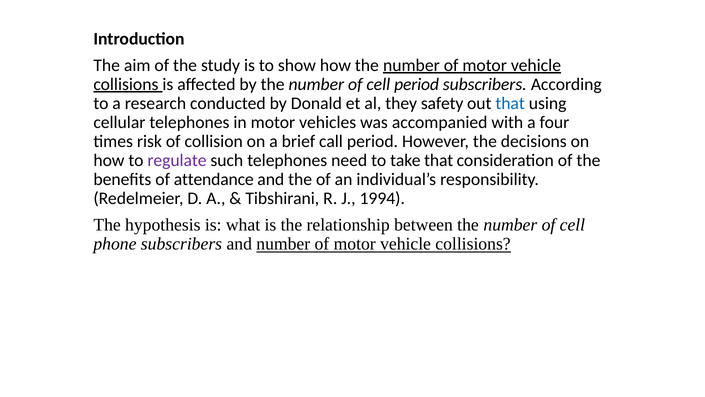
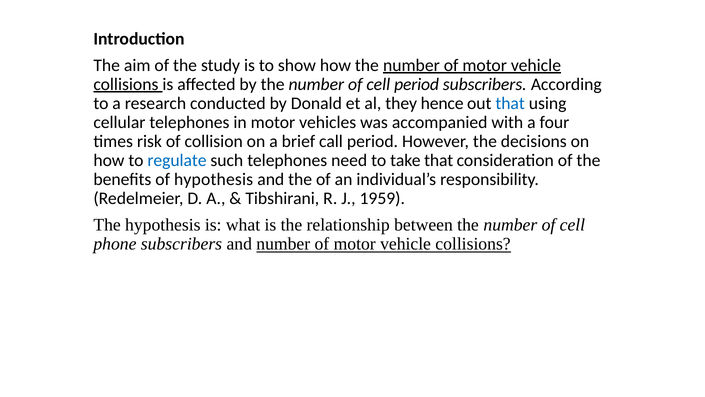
safety: safety -> hence (442, 103)
regulate colour: purple -> blue (177, 160)
of attendance: attendance -> hypothesis (214, 179)
1994: 1994 -> 1959 (382, 198)
